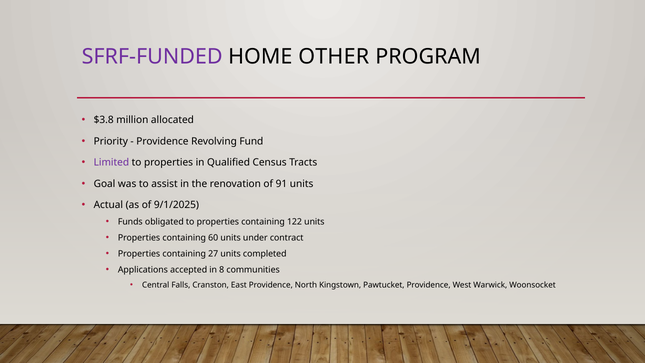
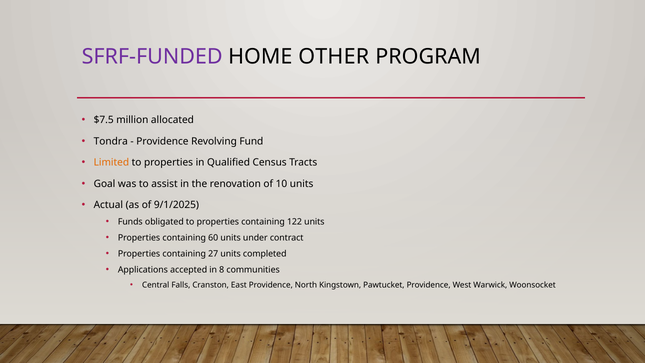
$3.8: $3.8 -> $7.5 (104, 120)
Priority: Priority -> Tondra (111, 141)
Limited colour: purple -> orange (111, 163)
91: 91 -> 10 (281, 184)
